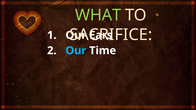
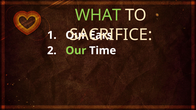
Our colour: light blue -> light green (76, 51)
